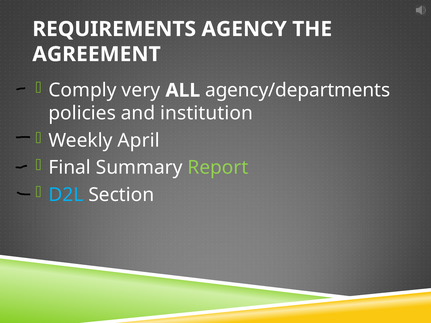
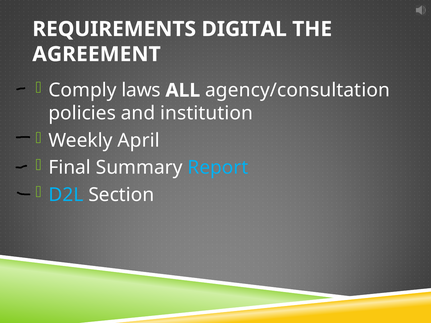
AGENCY: AGENCY -> DIGITAL (244, 29)
very: very -> laws (141, 90)
agency/departments: agency/departments -> agency/consultation (298, 90)
Report colour: light green -> light blue (218, 168)
